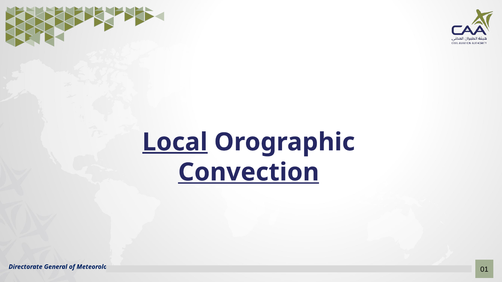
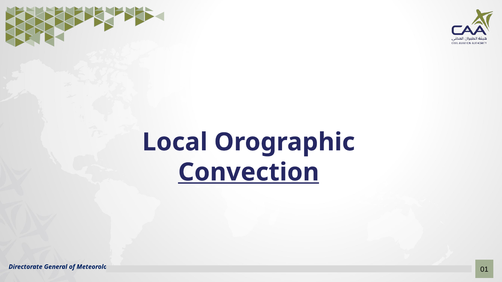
Local underline: present -> none (175, 142)
